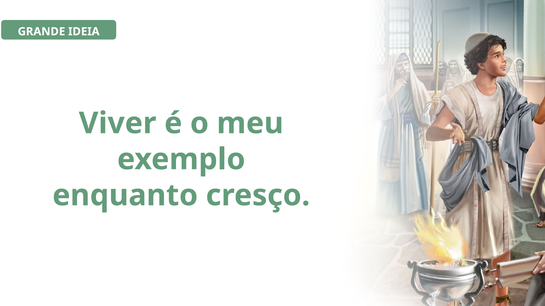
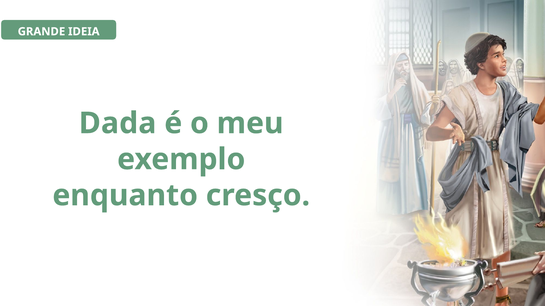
Viver: Viver -> Dada (118, 123)
